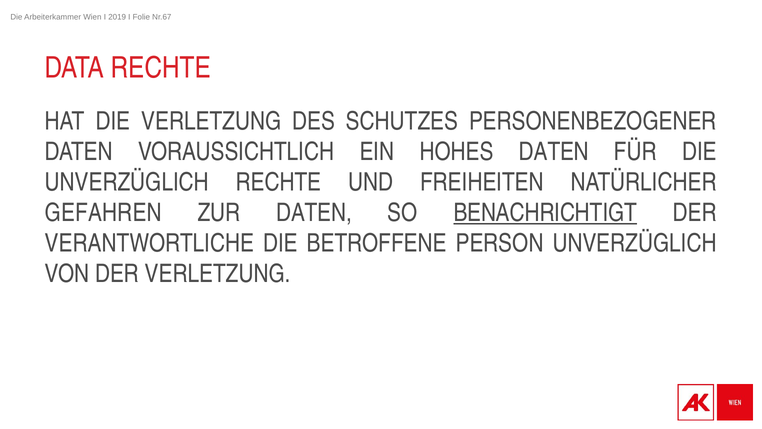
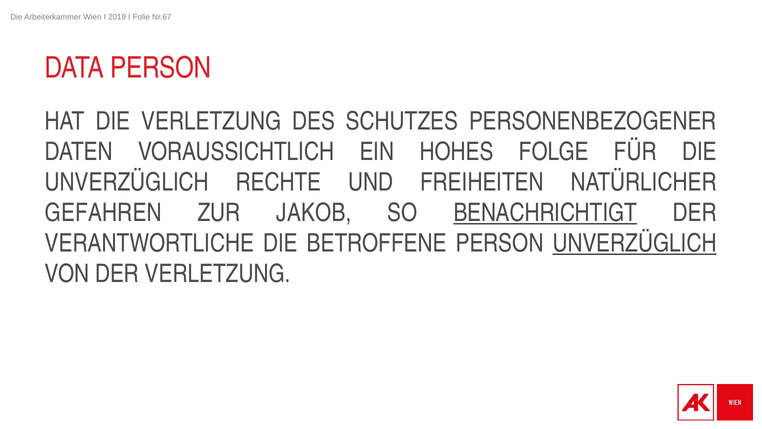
DATA RECHTE: RECHTE -> PERSON (161, 68)
HOHES DATEN: DATEN -> FOLGE (554, 152)
ZUR DATEN: DATEN -> JAKOB (314, 213)
UNVERZÜGLICH underline: none -> present (635, 243)
